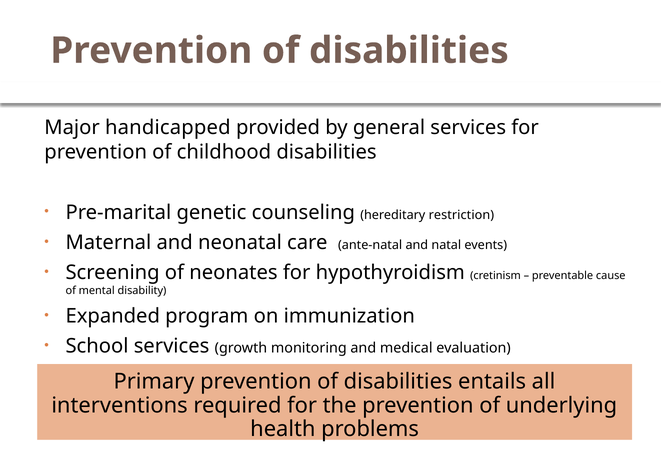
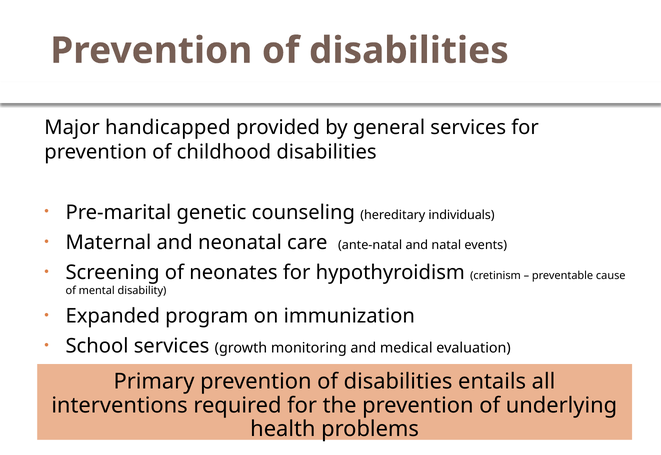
restriction: restriction -> individuals (462, 215)
